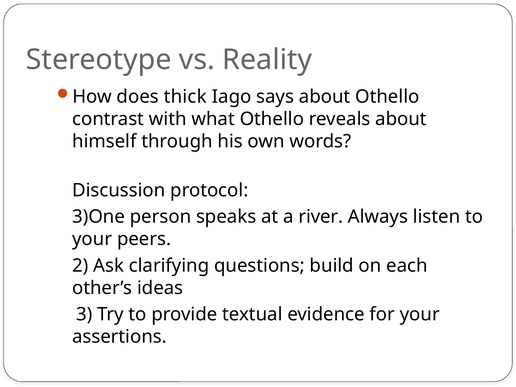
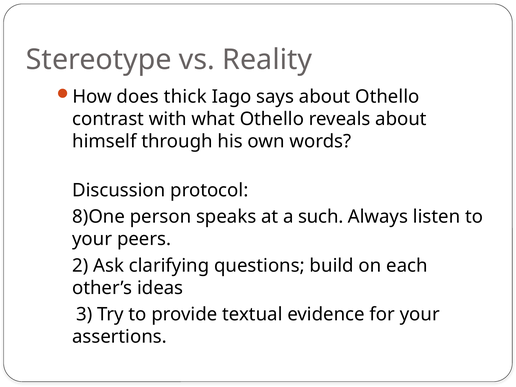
3)One: 3)One -> 8)One (99, 217)
river: river -> such (321, 217)
